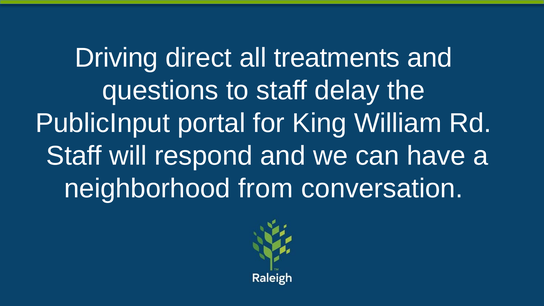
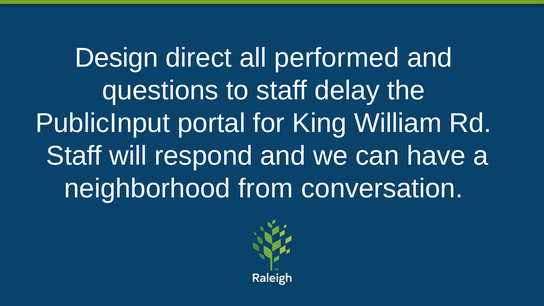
Driving: Driving -> Design (116, 58)
treatments: treatments -> performed (337, 58)
